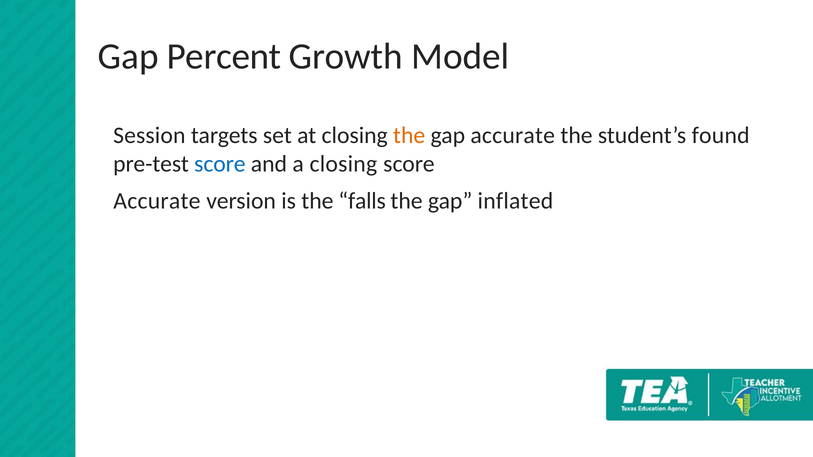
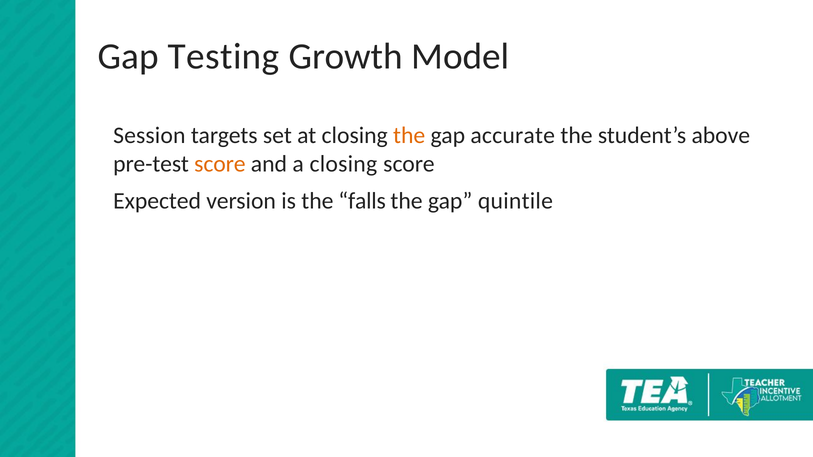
Percent: Percent -> Testing (224, 56)
found: found -> above (721, 136)
score colour: blue -> orange (220, 164)
Accurate: Accurate -> Expected (157, 201)
inflated: inflated -> quintile (515, 201)
